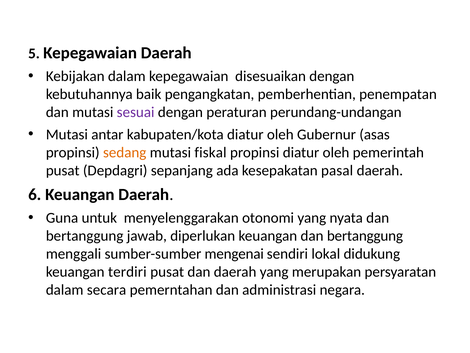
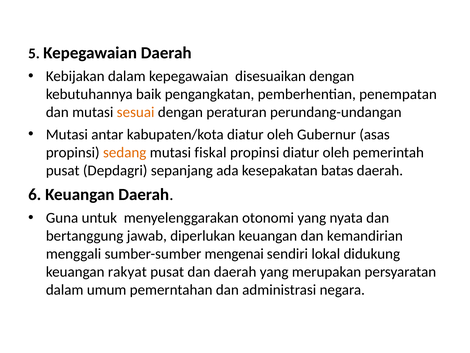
sesuai colour: purple -> orange (136, 112)
pasal: pasal -> batas (337, 170)
keuangan dan bertanggung: bertanggung -> kemandirian (365, 236)
terdiri: terdiri -> rakyat (127, 272)
secara: secara -> umum (107, 290)
